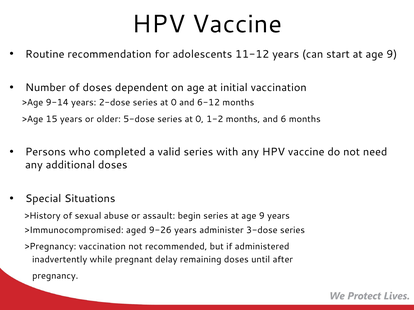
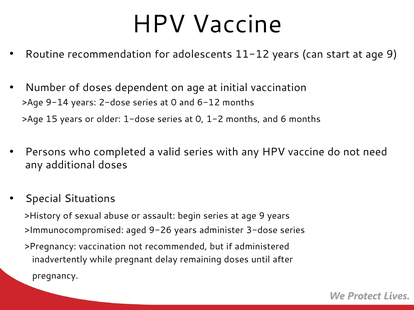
5-dose: 5-dose -> 1-dose (139, 119)
